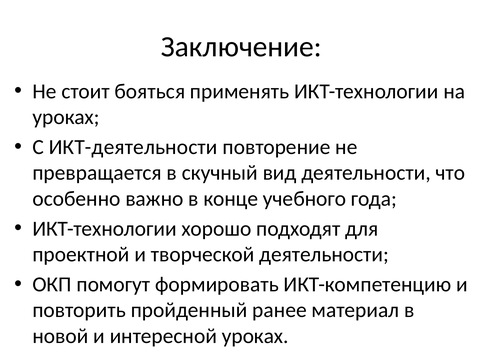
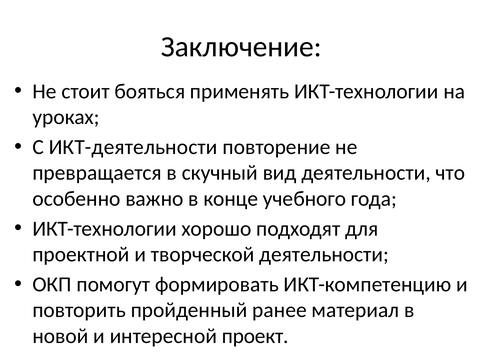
интересной уроках: уроках -> проект (255, 336)
